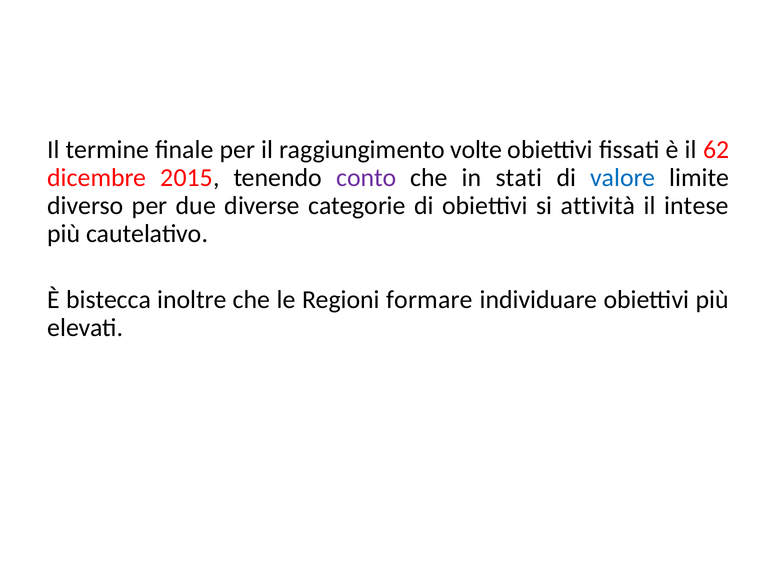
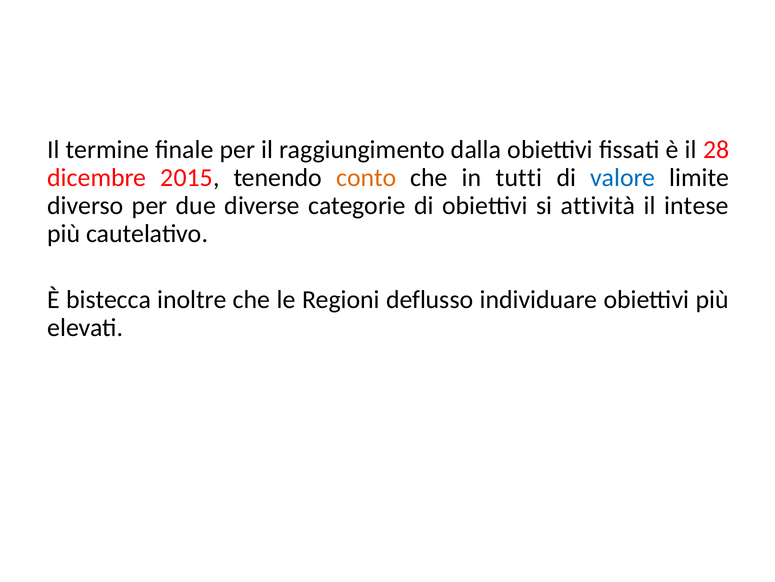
volte: volte -> dalla (476, 150)
62: 62 -> 28 (716, 150)
conto colour: purple -> orange (366, 178)
stati: stati -> tutti (519, 178)
formare: formare -> deflusso (430, 299)
